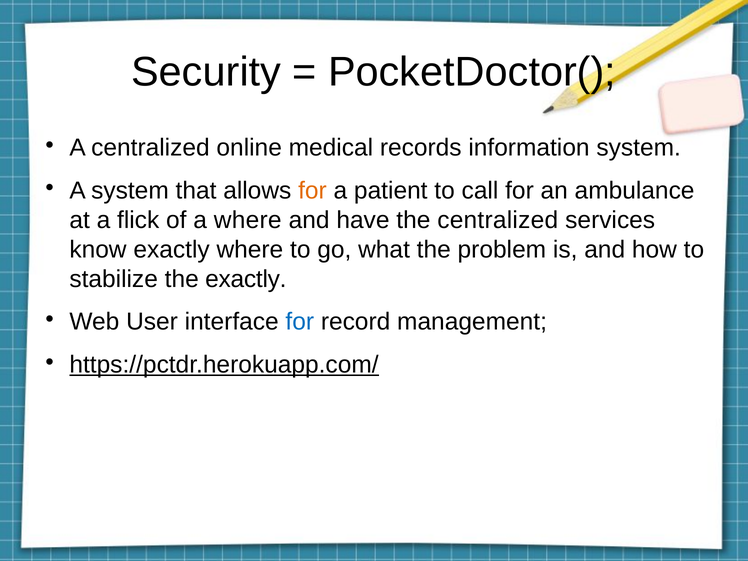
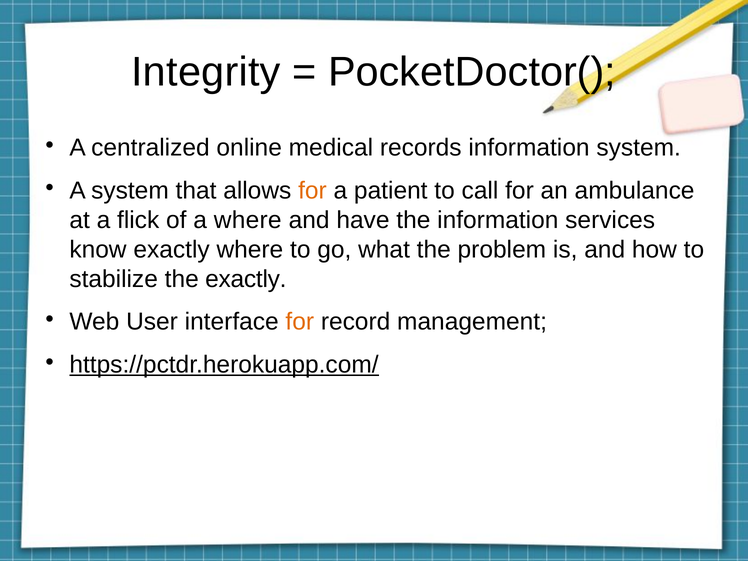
Security: Security -> Integrity (206, 72)
the centralized: centralized -> information (498, 220)
for colour: blue -> orange (300, 322)
